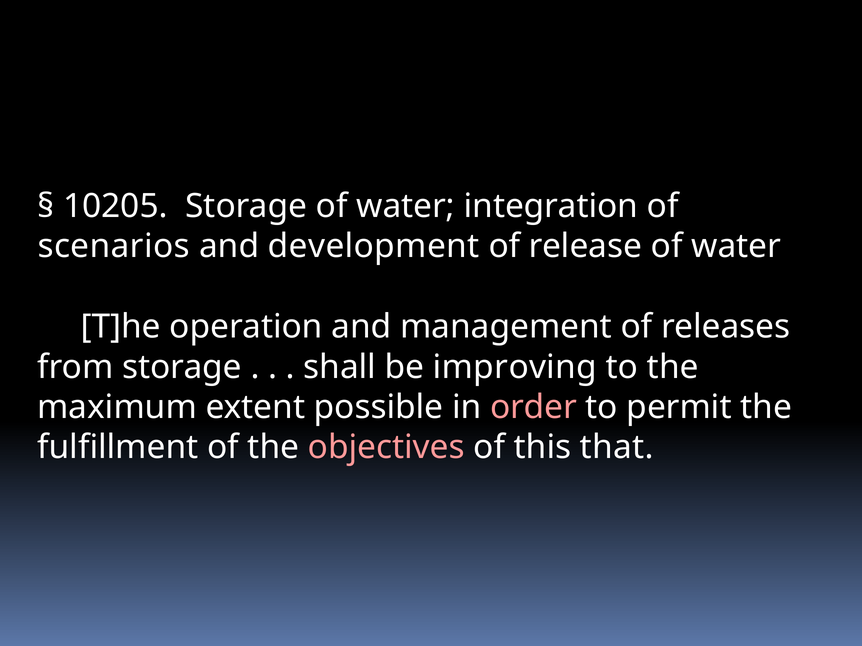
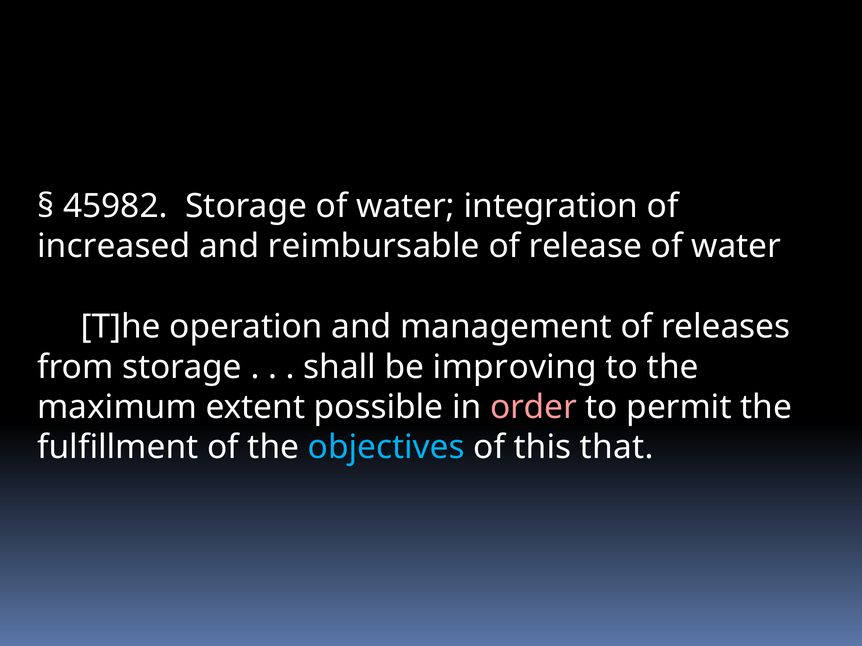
10205: 10205 -> 45982 (115, 206)
scenarios: scenarios -> increased (114, 247)
development: development -> reimbursable (374, 247)
objectives colour: pink -> light blue (386, 448)
